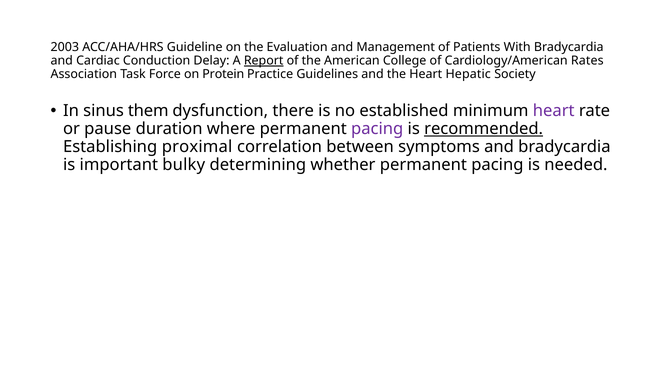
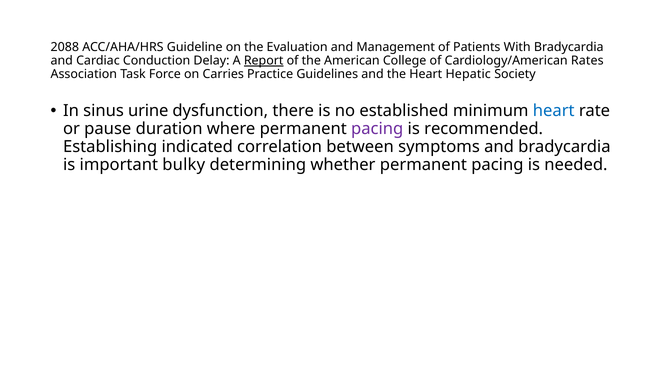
2003: 2003 -> 2088 (65, 47)
Protein: Protein -> Carries (223, 74)
them: them -> urine (148, 111)
heart colour: purple -> blue (554, 111)
recommended underline: present -> none (484, 129)
proximal: proximal -> indicated (197, 147)
